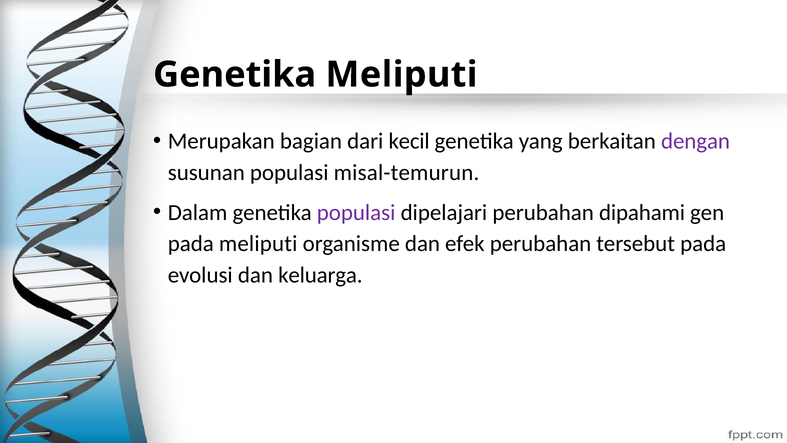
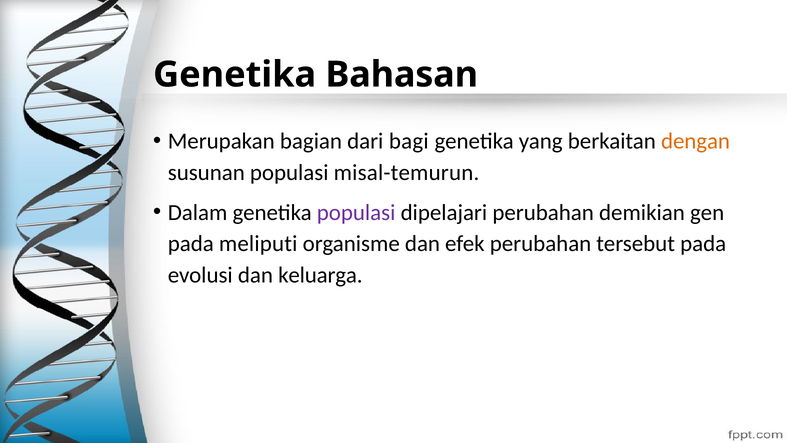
Genetika Meliputi: Meliputi -> Bahasan (402, 75)
kecil: kecil -> bagi (409, 141)
dengan colour: purple -> orange (696, 141)
dipahami: dipahami -> demikian (642, 212)
